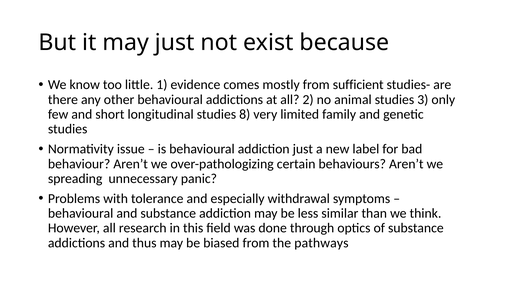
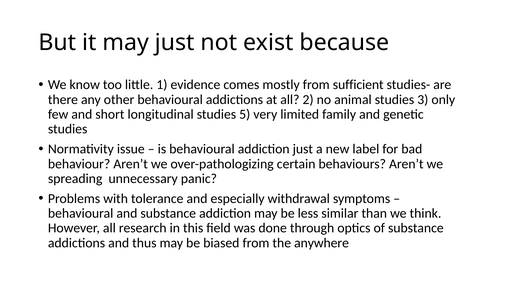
8: 8 -> 5 (245, 114)
pathways: pathways -> anywhere (322, 243)
